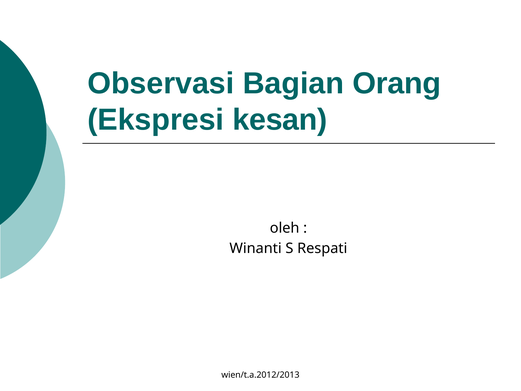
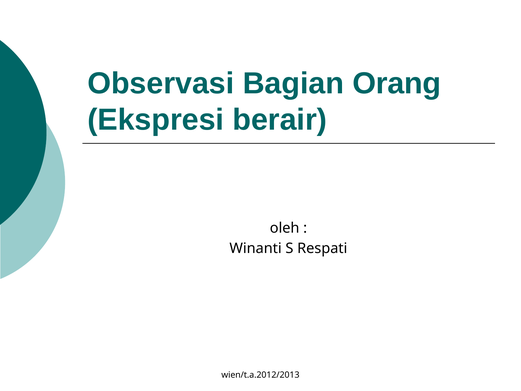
kesan: kesan -> berair (280, 120)
